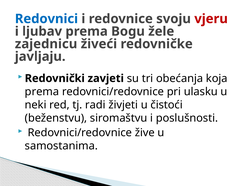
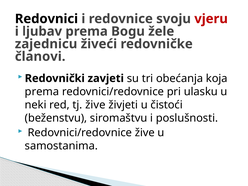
Redovnici colour: blue -> black (46, 19)
javljaju: javljaju -> članovi (40, 56)
tj radi: radi -> žive (95, 105)
